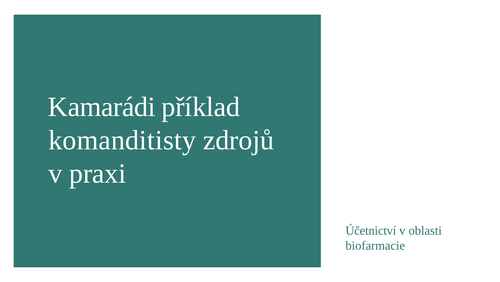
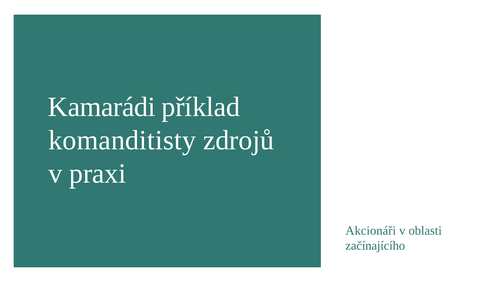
Účetnictví: Účetnictví -> Akcionáři (371, 230)
biofarmacie: biofarmacie -> začínajícího (375, 245)
